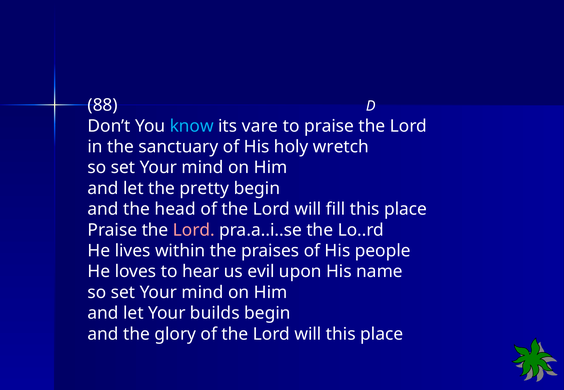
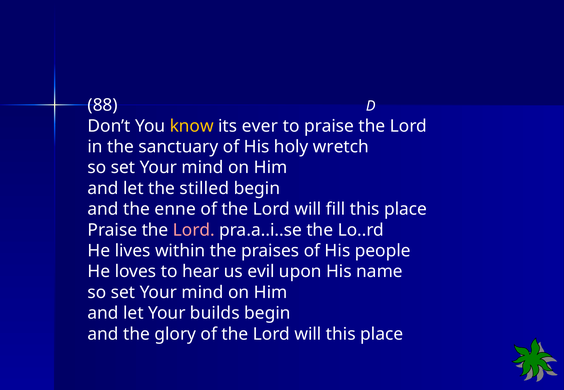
know colour: light blue -> yellow (192, 126)
vare: vare -> ever (260, 126)
pretty: pretty -> stilled (204, 189)
head: head -> enne (175, 209)
